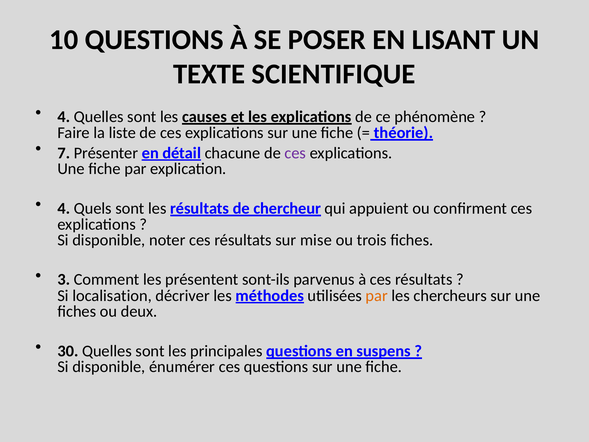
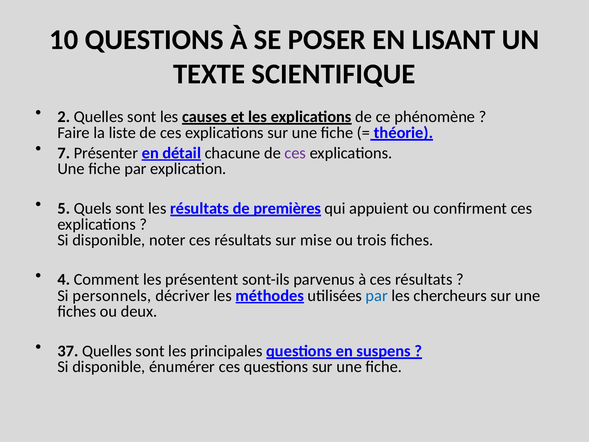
4: 4 -> 2 (64, 117)
4: 4 -> 5 (64, 208)
chercheur: chercheur -> premières (287, 208)
3: 3 -> 4 (64, 279)
localisation: localisation -> personnels (112, 295)
par colour: orange -> blue (377, 295)
30: 30 -> 37 (68, 351)
